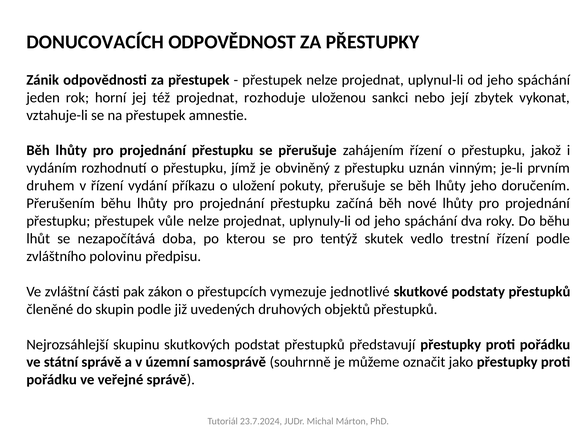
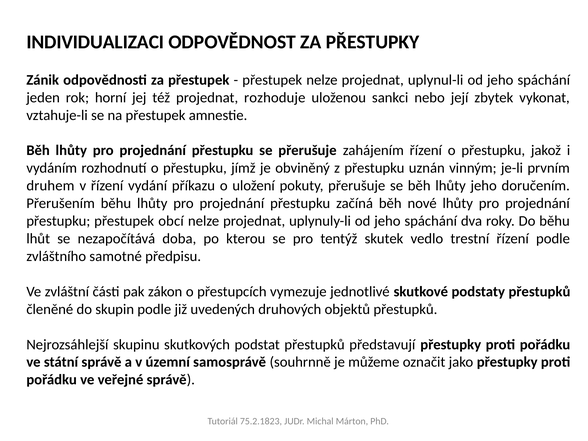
DONUCOVACÍCH: DONUCOVACÍCH -> INDIVIDUALIZACI (95, 42)
vůle: vůle -> obcí (171, 221)
polovinu: polovinu -> samotné (116, 256)
23.7.2024: 23.7.2024 -> 75.2.1823 (261, 421)
